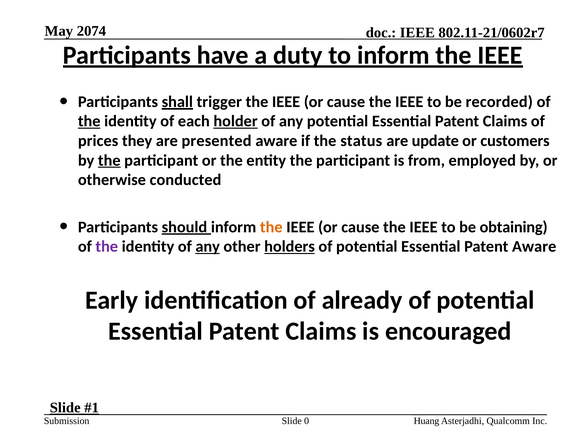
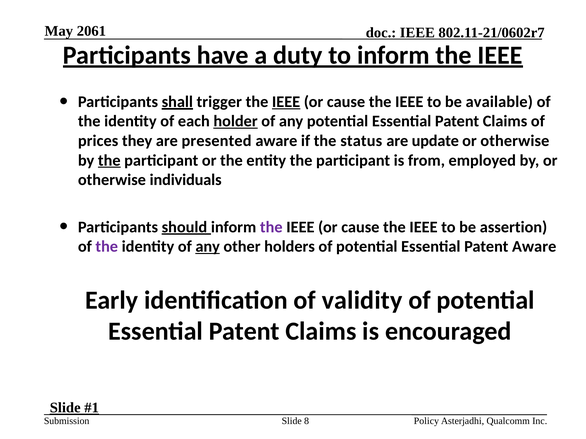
2074: 2074 -> 2061 (91, 31)
IEEE underline: none -> present (286, 102)
recorded: recorded -> available (499, 102)
the underline: present -> none (89, 121)
customers: customers -> otherwise (515, 141)
conducted: conducted -> individuals (186, 180)
the colour: orange -> purple (271, 227)
obtaining: obtaining -> assertion (514, 227)
holders underline: present -> none (290, 247)
already: already -> validity (362, 301)
0: 0 -> 8 (307, 422)
Huang: Huang -> Policy (426, 422)
